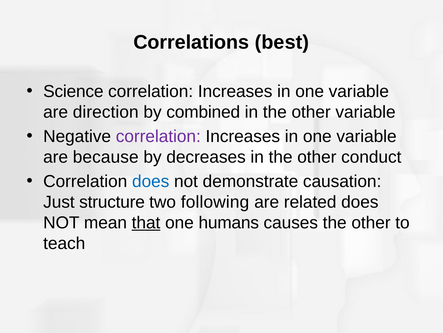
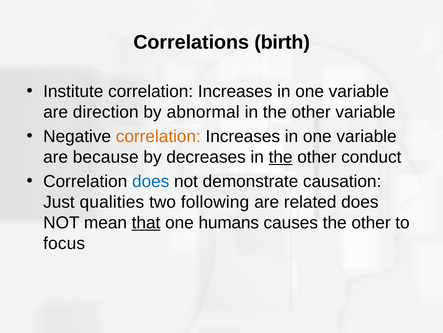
best: best -> birth (282, 42)
Science: Science -> Institute (73, 91)
combined: combined -> abnormal (203, 112)
correlation colour: purple -> orange (158, 136)
the underline: none -> present (281, 157)
structure: structure -> qualities (112, 202)
teach: teach -> focus (64, 243)
